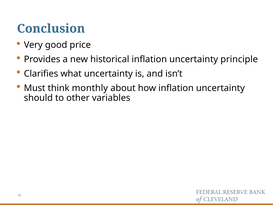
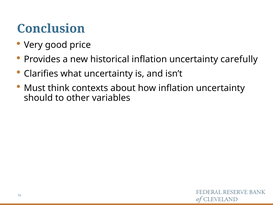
principle: principle -> carefully (239, 59)
monthly: monthly -> contexts (90, 88)
